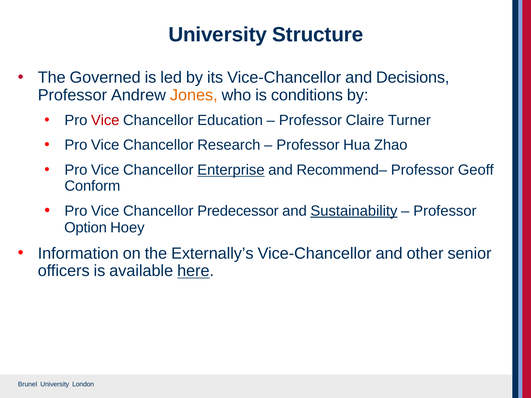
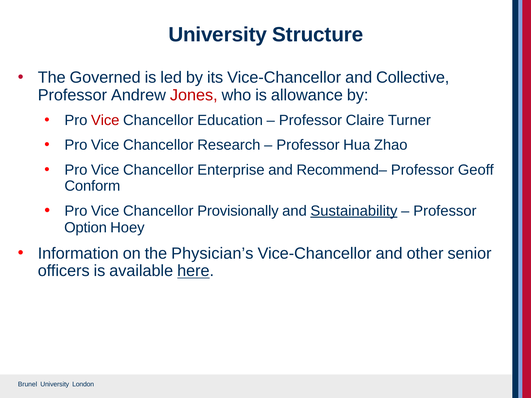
Decisions: Decisions -> Collective (413, 78)
Jones colour: orange -> red (194, 95)
conditions: conditions -> allowance (307, 95)
Enterprise underline: present -> none (231, 170)
Predecessor: Predecessor -> Provisionally (238, 211)
Externally’s: Externally’s -> Physician’s (212, 254)
